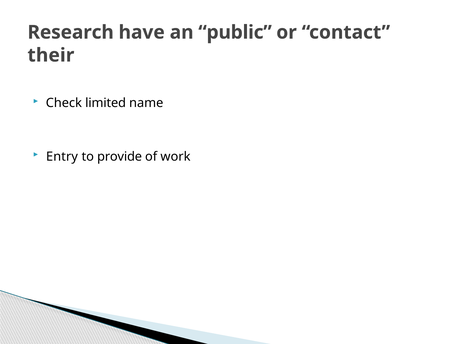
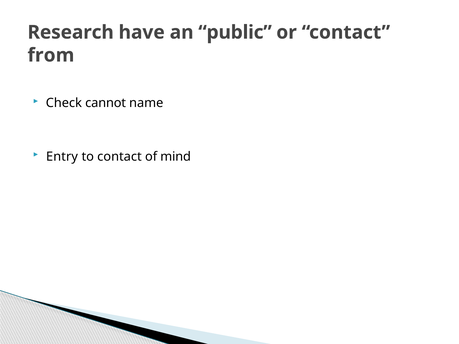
their: their -> from (51, 55)
limited: limited -> cannot (106, 103)
to provide: provide -> contact (119, 157)
work: work -> mind (176, 157)
